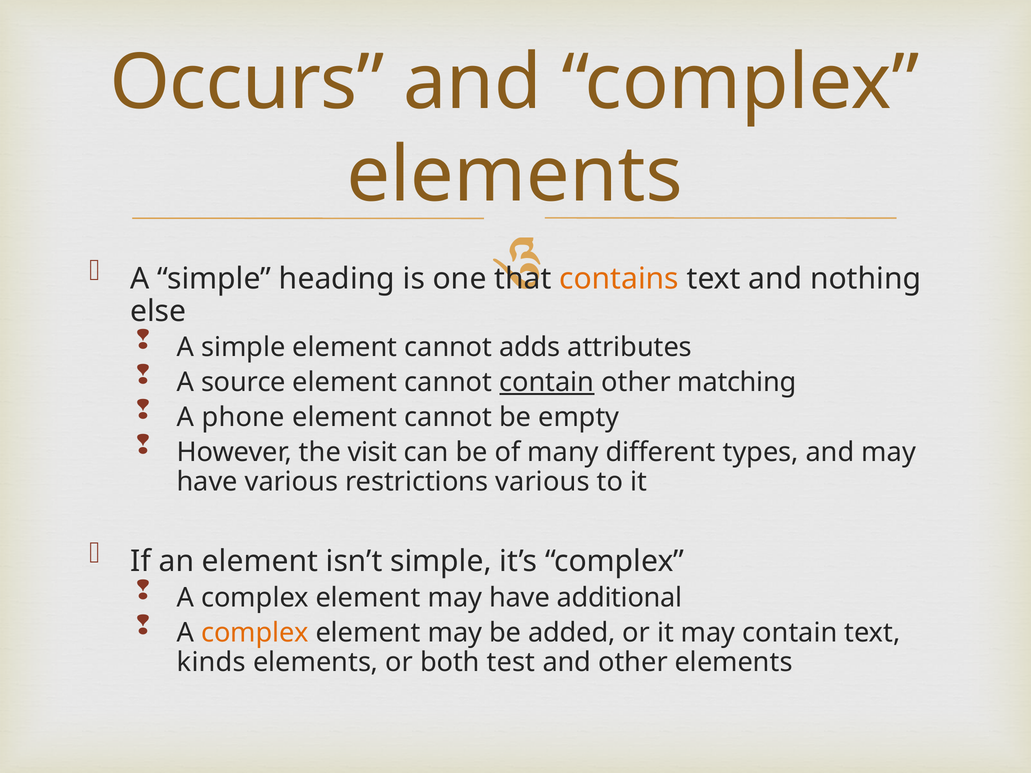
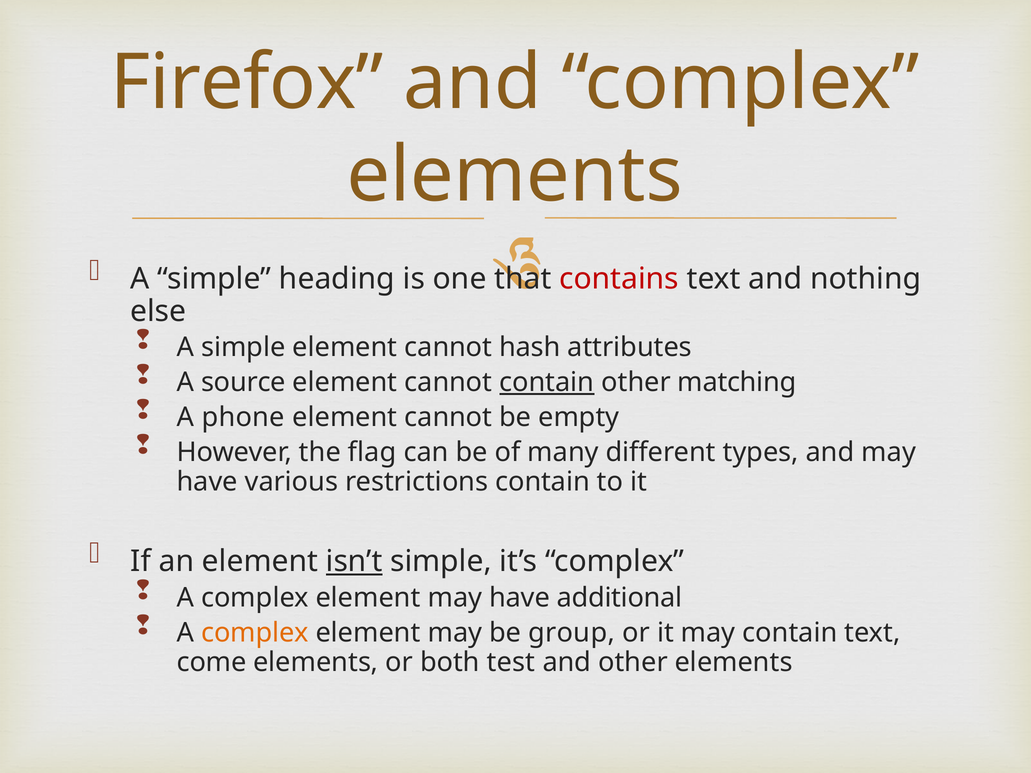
Occurs: Occurs -> Firefox (247, 83)
contains colour: orange -> red (619, 279)
adds: adds -> hash (530, 347)
visit: visit -> flag (372, 453)
restrictions various: various -> contain (543, 482)
isn’t underline: none -> present (354, 562)
added: added -> group (572, 633)
kinds: kinds -> come (212, 662)
